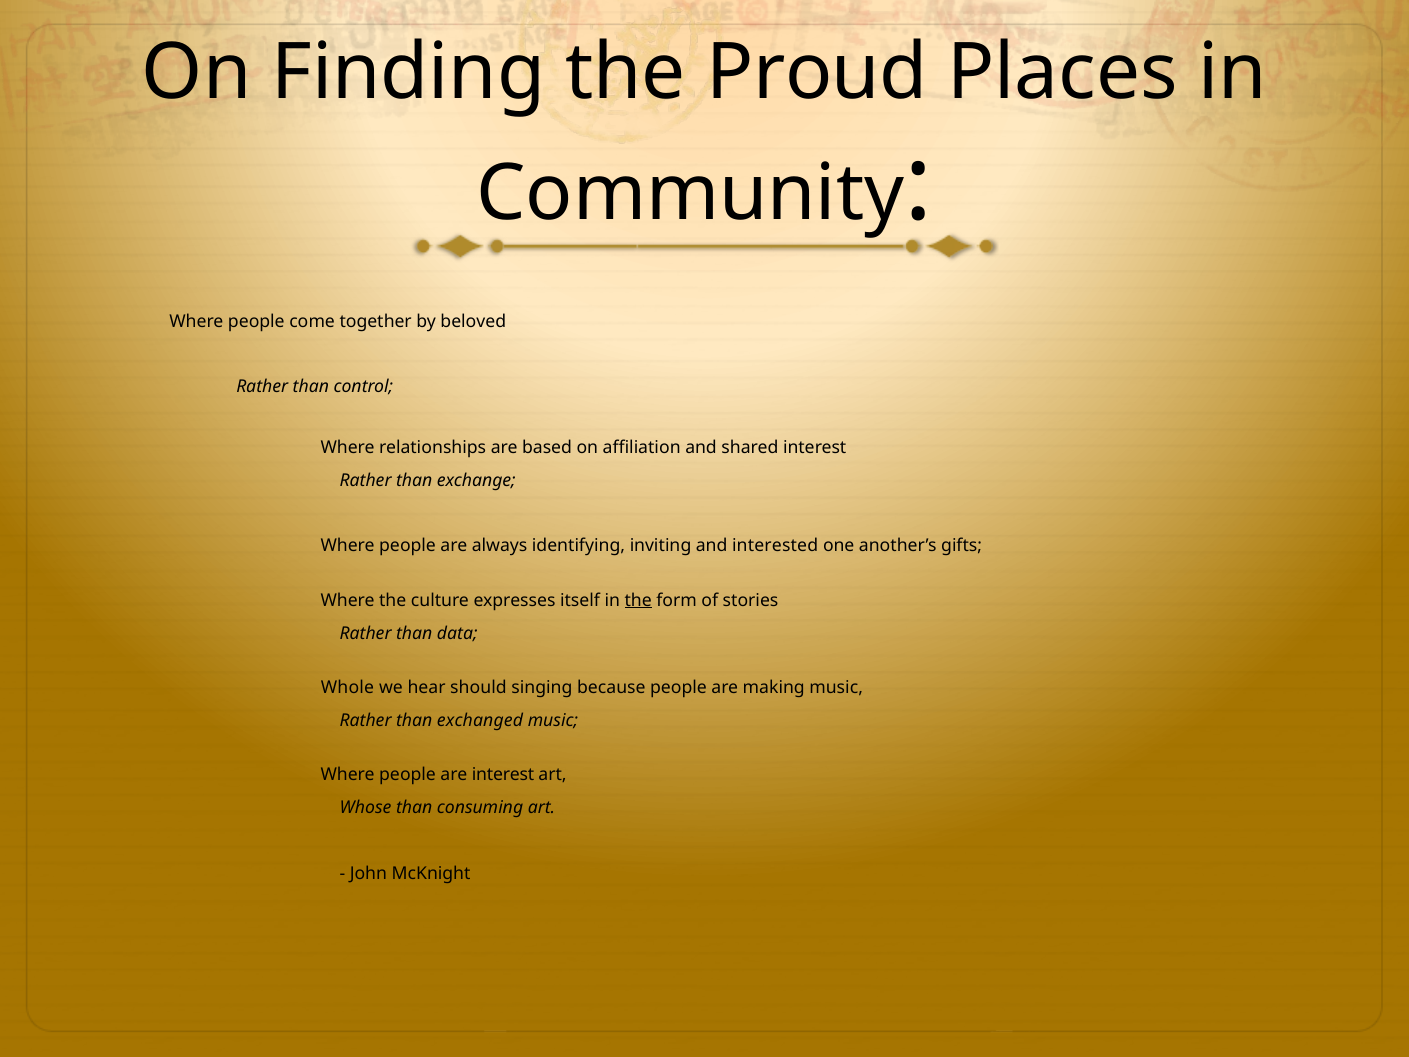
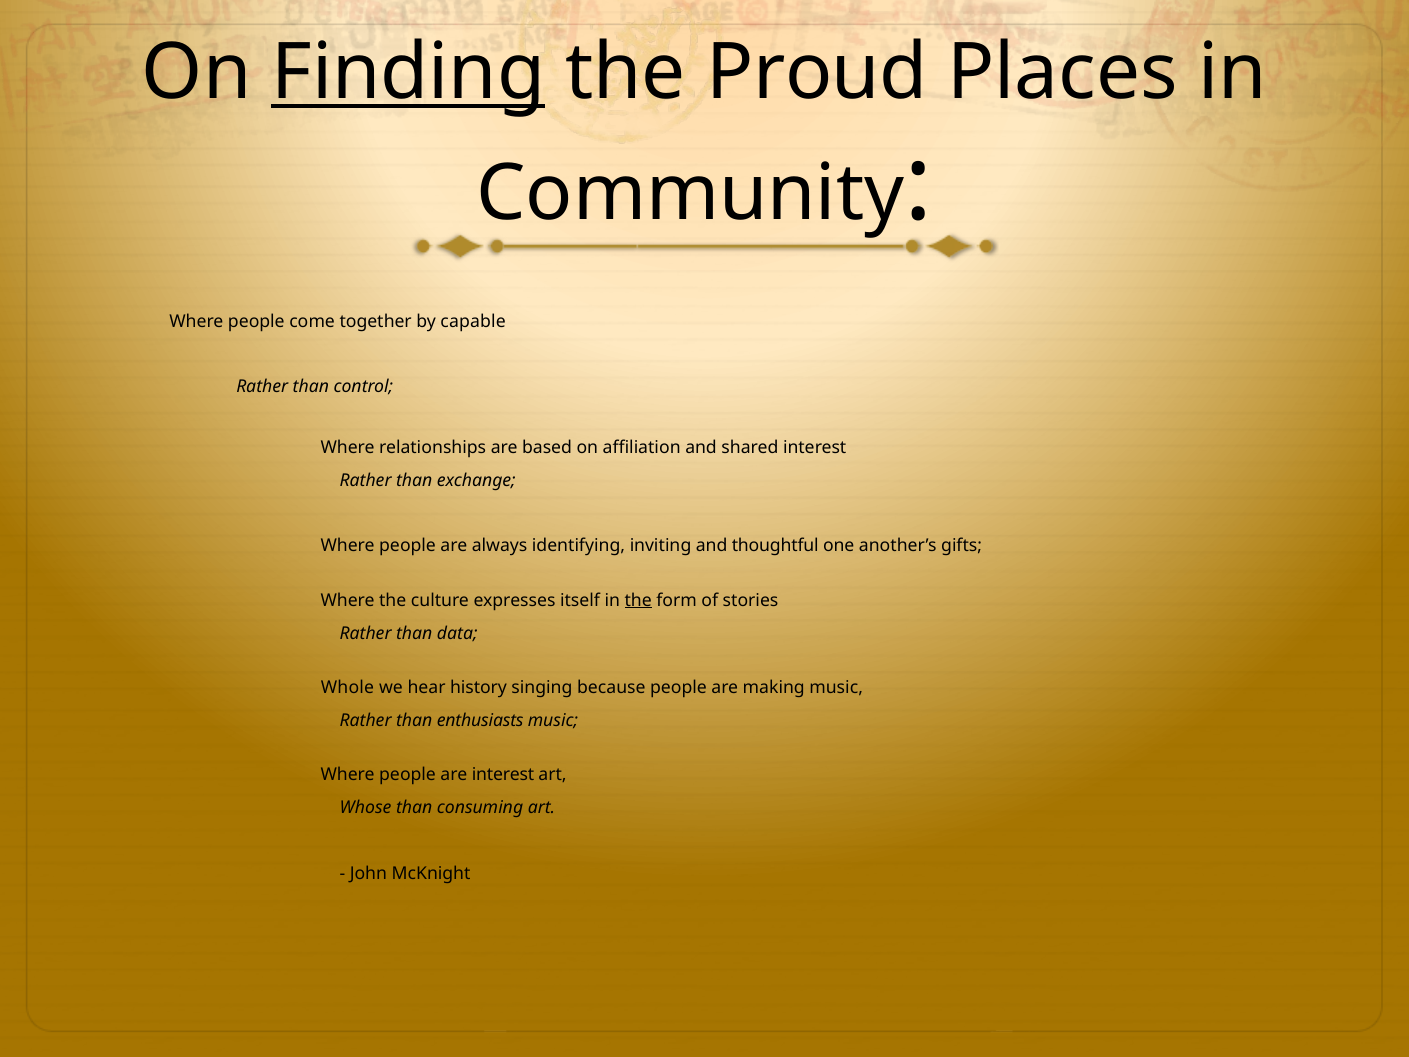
Finding underline: none -> present (408, 72)
beloved: beloved -> capable (473, 321)
interested: interested -> thoughtful (775, 546)
should: should -> history (479, 687)
exchanged: exchanged -> enthusiasts (480, 720)
